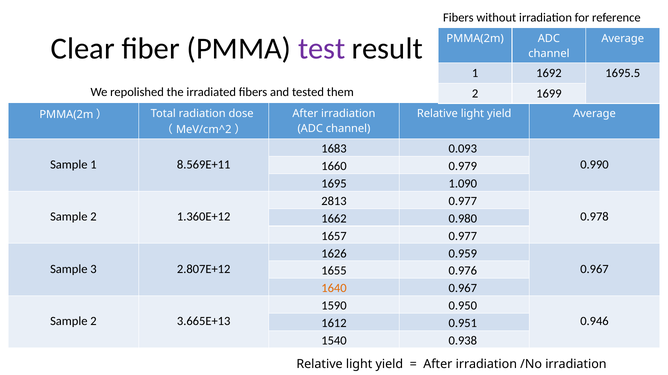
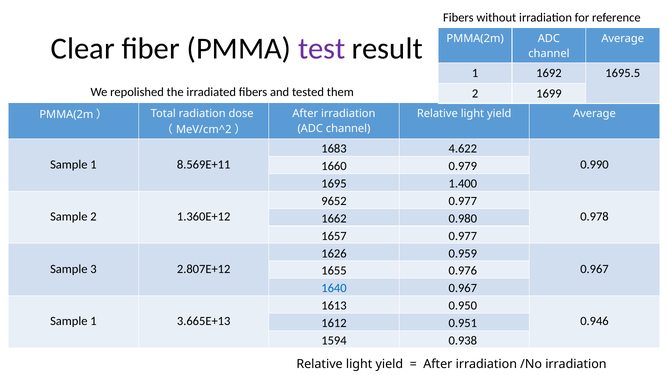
0.093: 0.093 -> 4.622 (463, 149)
1.090: 1.090 -> 1.400 (463, 184)
2813: 2813 -> 9652 (334, 202)
1640 colour: orange -> blue (334, 289)
1590: 1590 -> 1613 (334, 306)
2: 2 -> 1 (94, 322)
1540: 1540 -> 1594 (334, 341)
